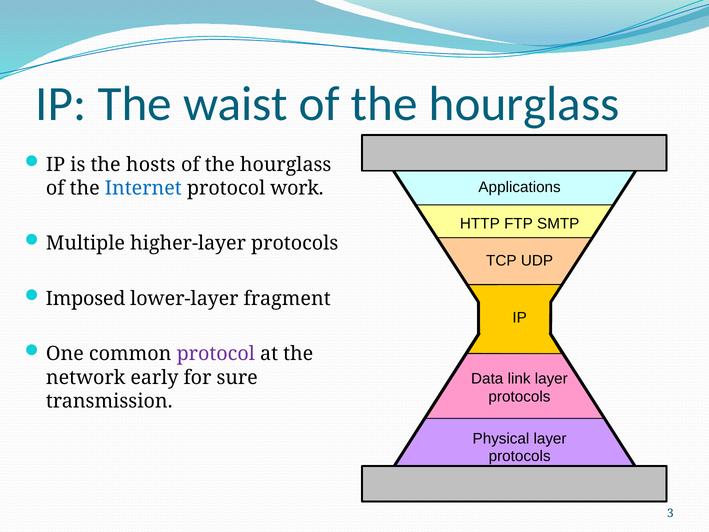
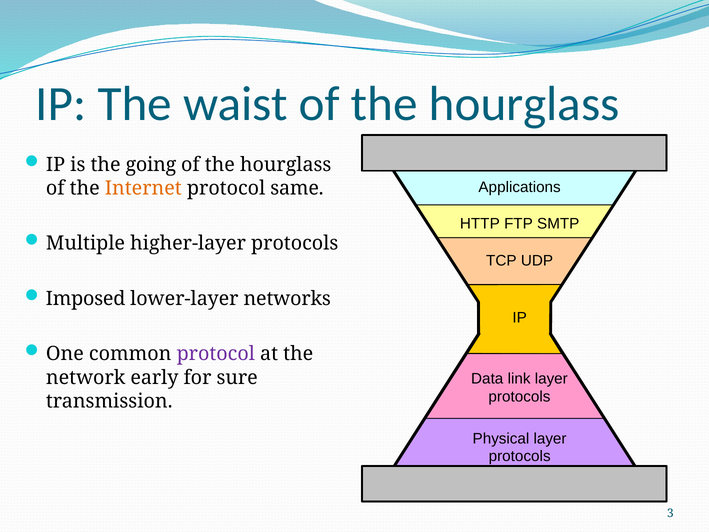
hosts: hosts -> going (151, 164)
Internet colour: blue -> orange (143, 188)
work: work -> same (297, 188)
fragment: fragment -> networks (287, 299)
